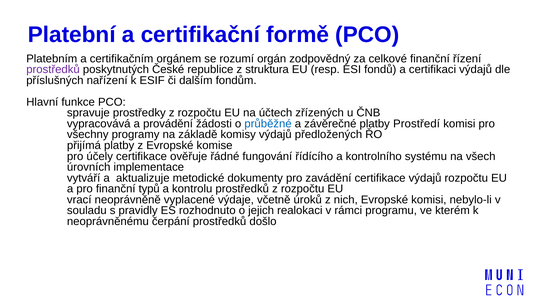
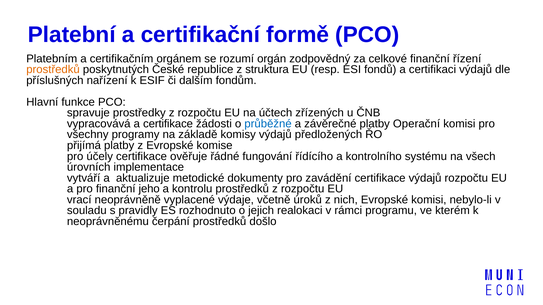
prostředků colour: purple -> orange (53, 70)
a provádění: provádění -> certifikace (168, 124)
Prostředí: Prostředí -> Operační (417, 124)
typů: typů -> jeho (149, 189)
